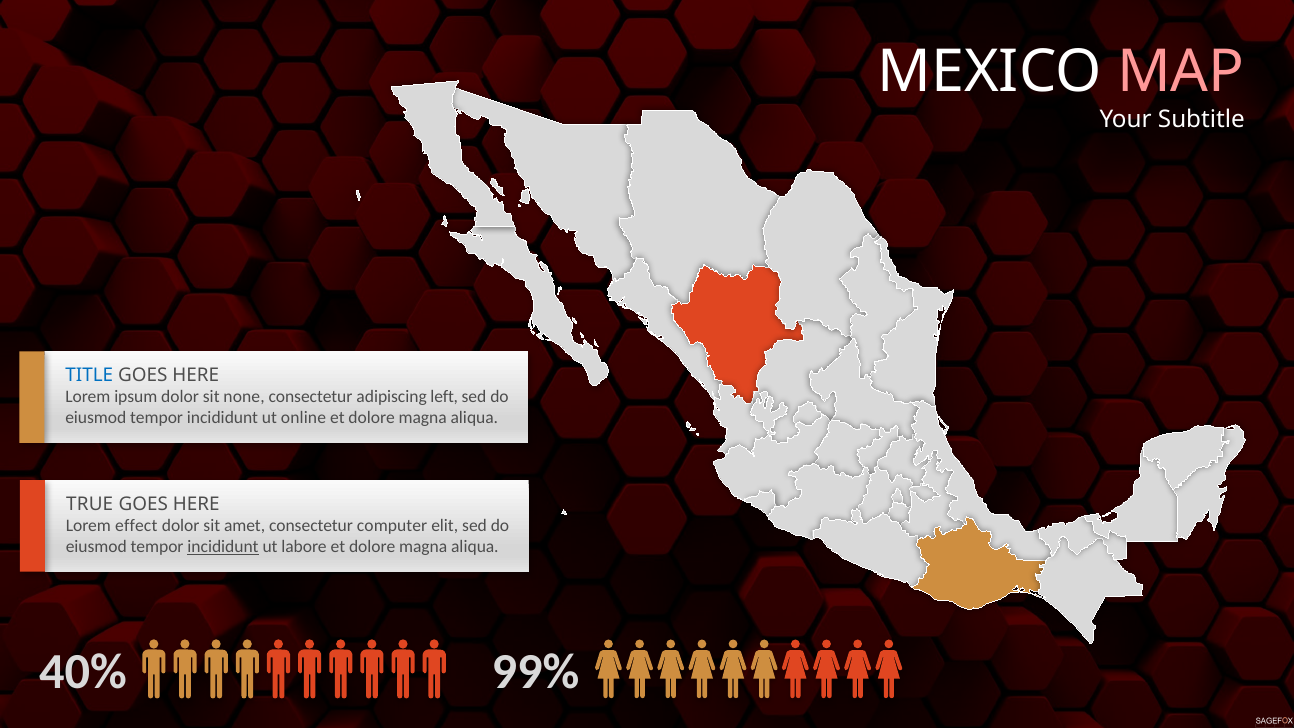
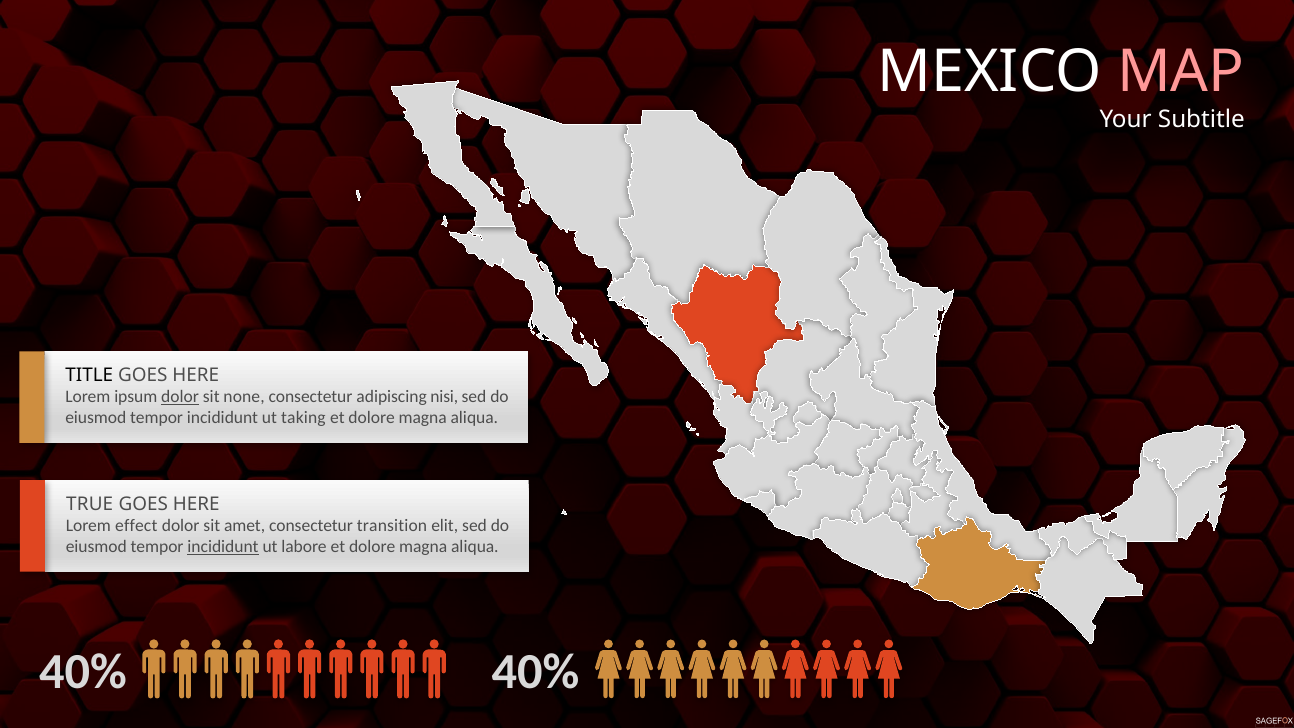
TITLE colour: blue -> black (89, 375)
dolor underline: none -> present (180, 397)
left: left -> nisi (444, 397)
online: online -> taking (303, 418)
computer: computer -> transition (392, 526)
40% 99%: 99% -> 40% (536, 672)
